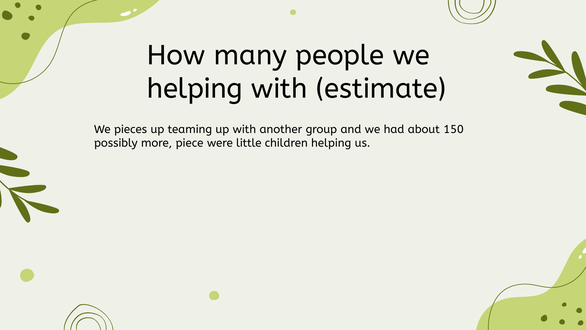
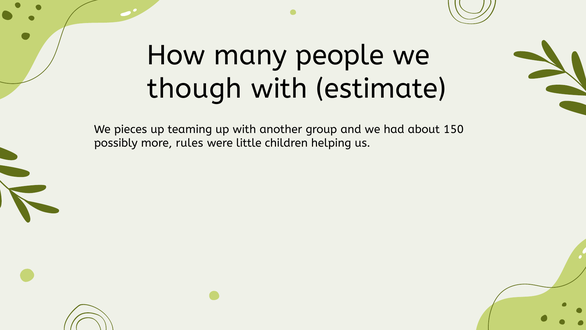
helping: helping -> though (195, 89)
piece: piece -> rules (189, 143)
